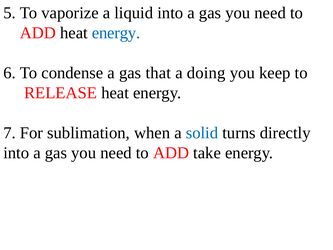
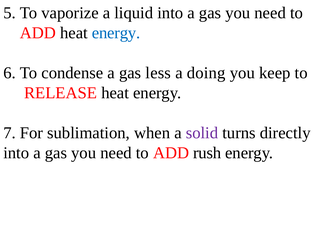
that: that -> less (158, 73)
solid colour: blue -> purple (202, 133)
take: take -> rush (207, 153)
